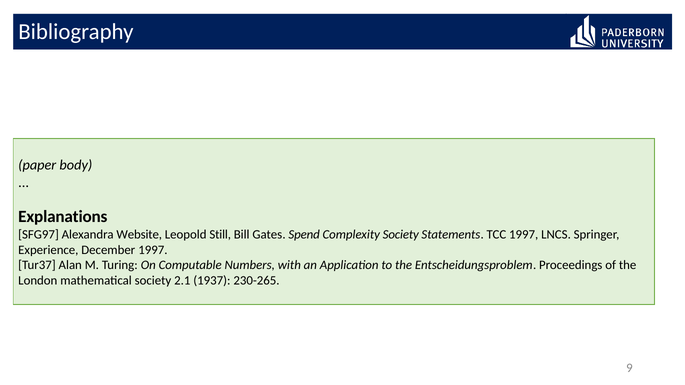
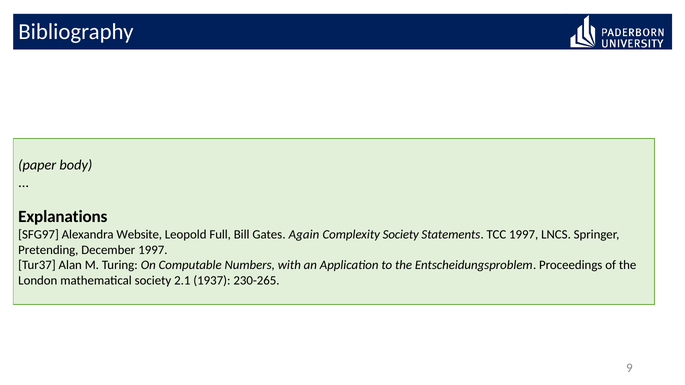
Still: Still -> Full (220, 235)
Spend: Spend -> Again (304, 235)
Experience: Experience -> Pretending (48, 250)
